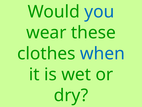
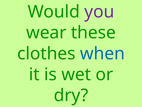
you colour: blue -> purple (99, 12)
